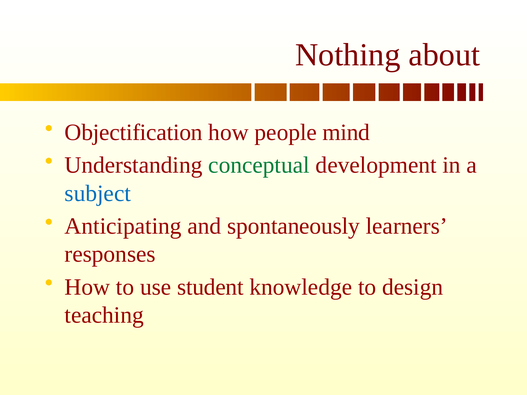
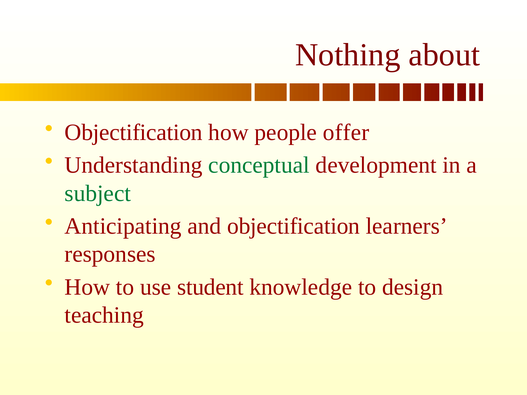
mind: mind -> offer (346, 133)
subject colour: blue -> green (98, 193)
and spontaneously: spontaneously -> objectification (294, 226)
